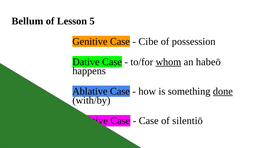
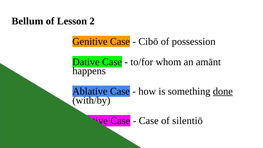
5: 5 -> 2 (92, 21)
Cibe: Cibe -> Cibō (148, 41)
whom underline: present -> none (168, 62)
habeō: habeō -> amānt (208, 62)
